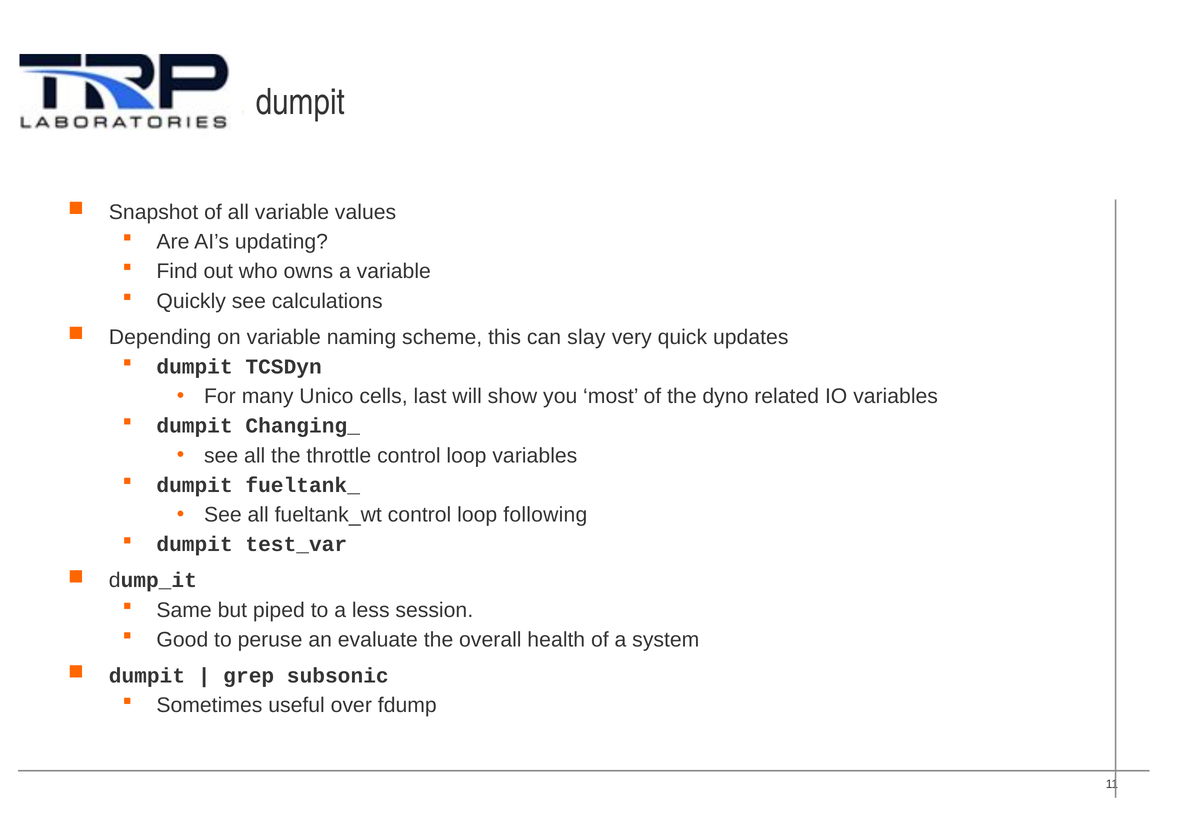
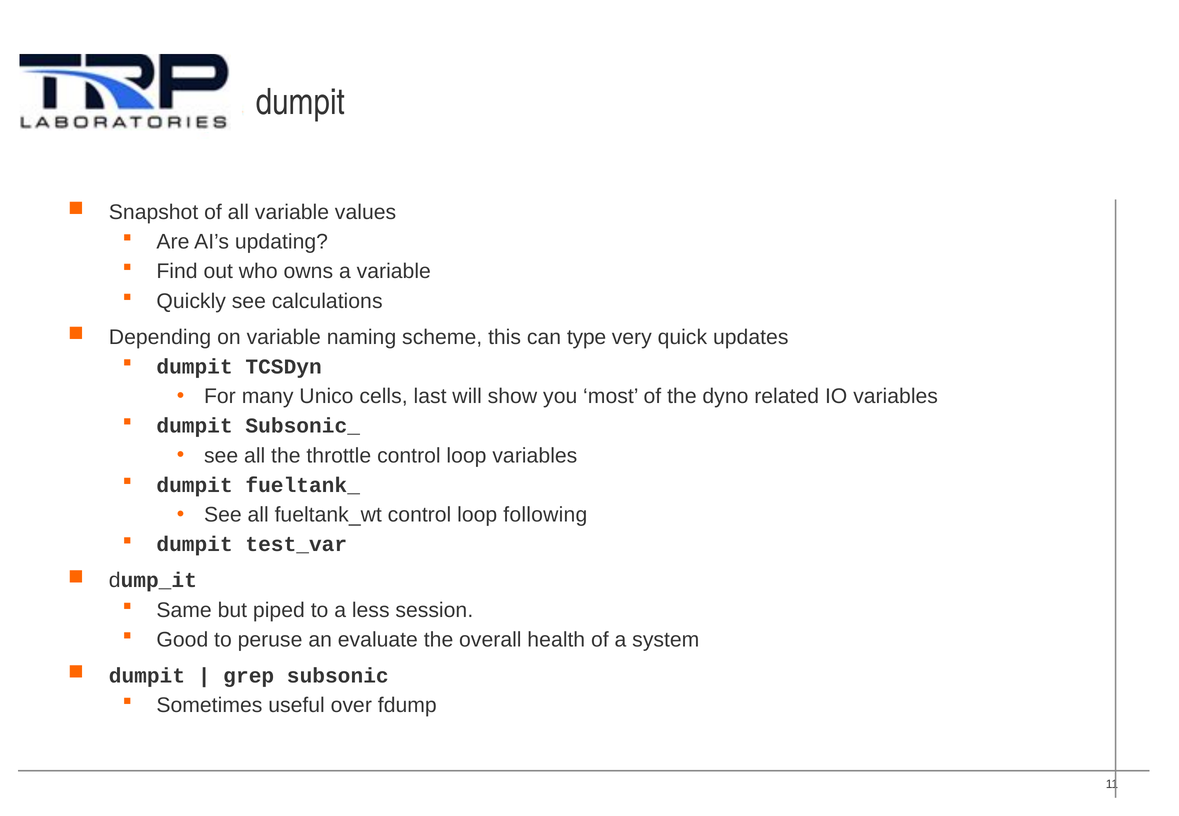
slay: slay -> type (587, 337)
Changing_: Changing_ -> Subsonic_ (303, 426)
